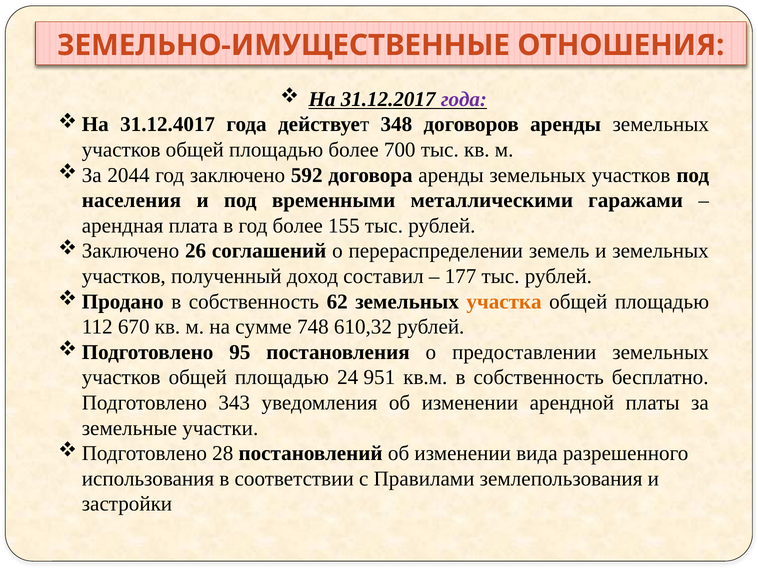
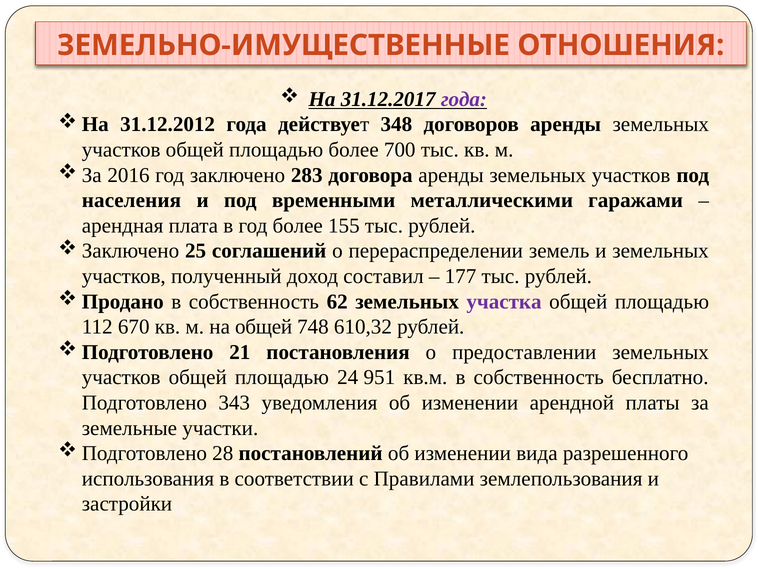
31.12.4017: 31.12.4017 -> 31.12.2012 (168, 124)
2044: 2044 -> 2016 (129, 175)
592: 592 -> 283 (307, 175)
26: 26 -> 25 (196, 251)
участка colour: orange -> purple (504, 301)
на сумме: сумме -> общей (264, 327)
95: 95 -> 21 (240, 352)
